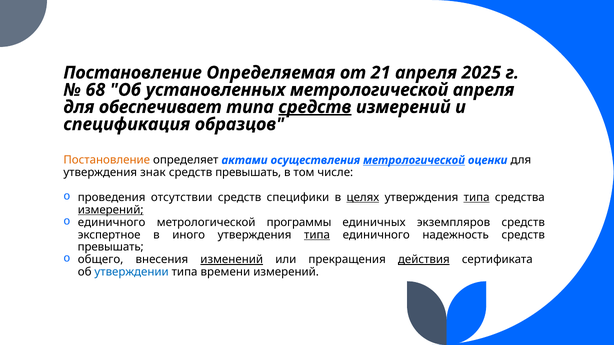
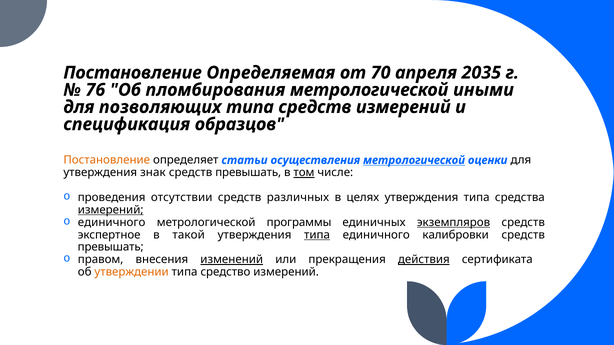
21: 21 -> 70 (381, 73)
2025: 2025 -> 2035 (481, 73)
68: 68 -> 76 (95, 90)
установленных: установленных -> пломбирования (215, 90)
метрологической апреля: апреля -> иными (483, 90)
обеспечивает: обеспечивает -> позволяющих (160, 107)
средств underline: present -> none (315, 107)
актами: актами -> статьи (245, 160)
том underline: none -> present (304, 173)
специфики: специфики -> различных (298, 198)
целях underline: present -> none (363, 198)
типа underline: present -> none (477, 198)
экземпляров underline: none -> present (454, 223)
иного: иного -> такой (189, 235)
надежность: надежность -> калибровки (456, 235)
общего: общего -> правом (101, 260)
утверждении colour: blue -> orange (132, 272)
времени: времени -> средство (225, 272)
